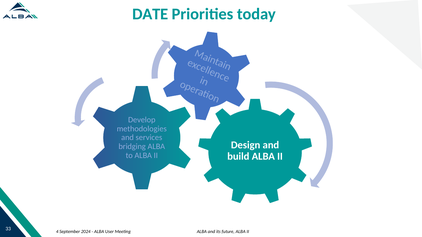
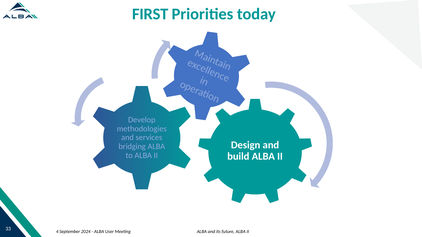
DATE: DATE -> FIRST (150, 14)
